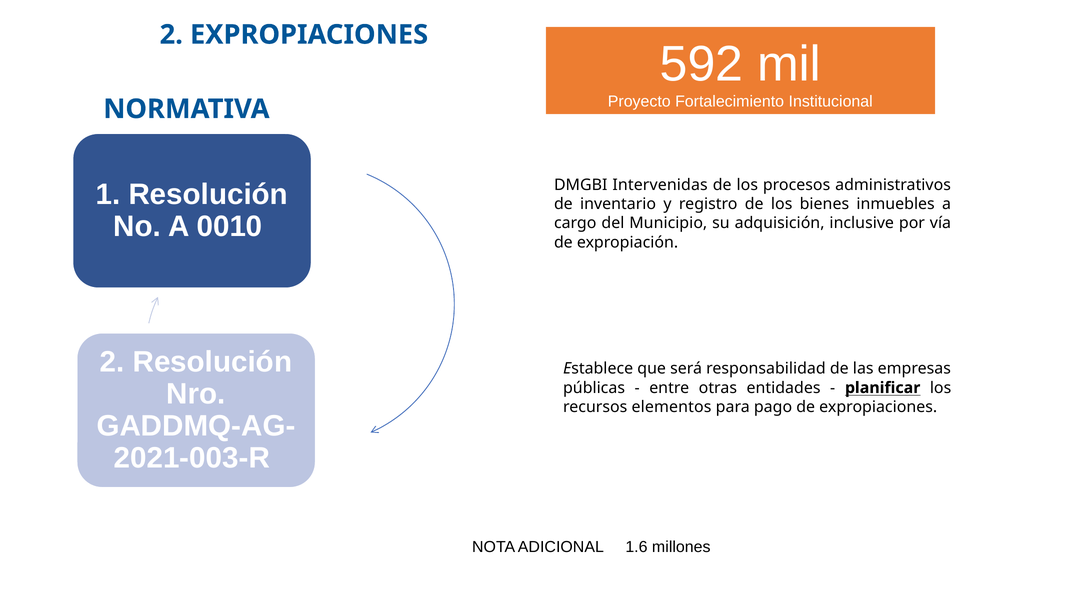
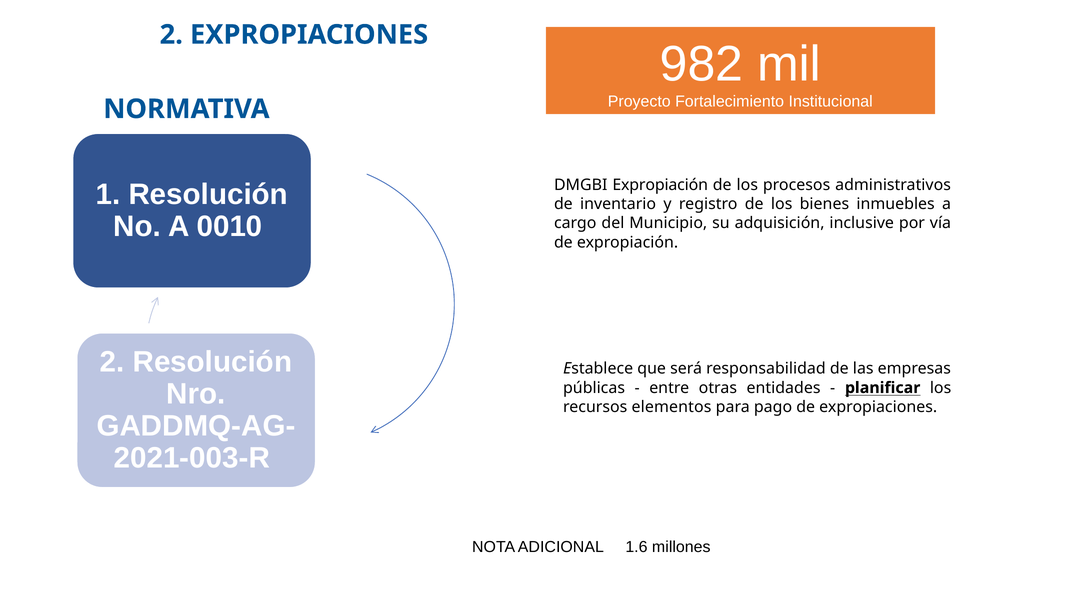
592: 592 -> 982 (702, 64)
DMGBI Intervenidas: Intervenidas -> Expropiación (660, 185)
